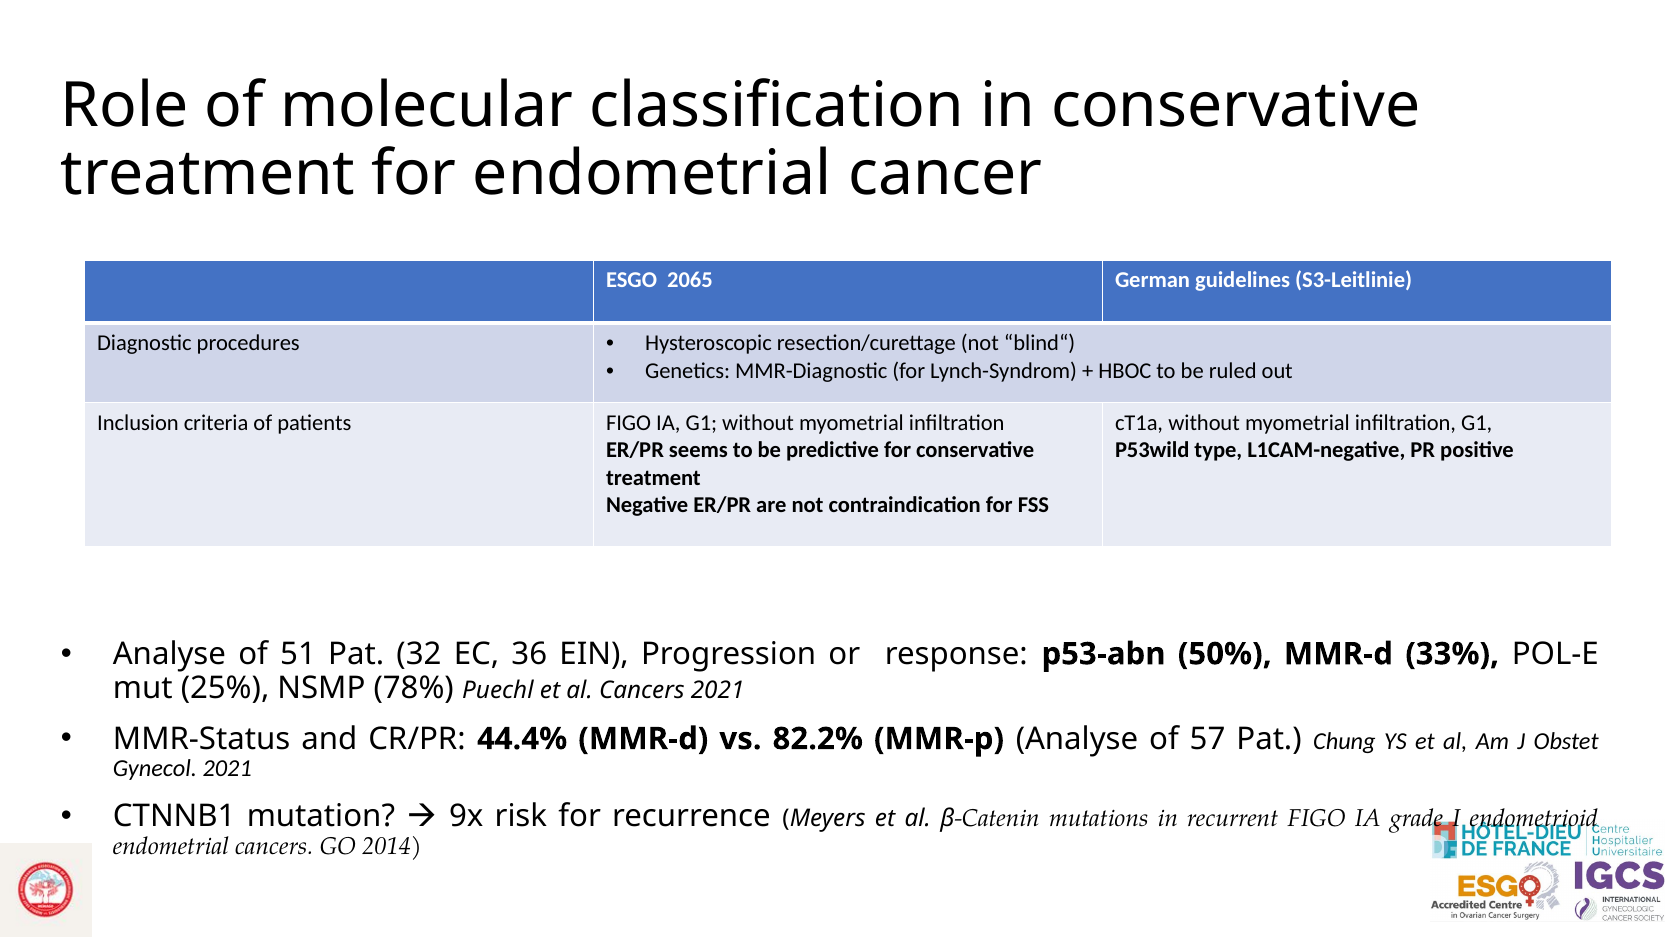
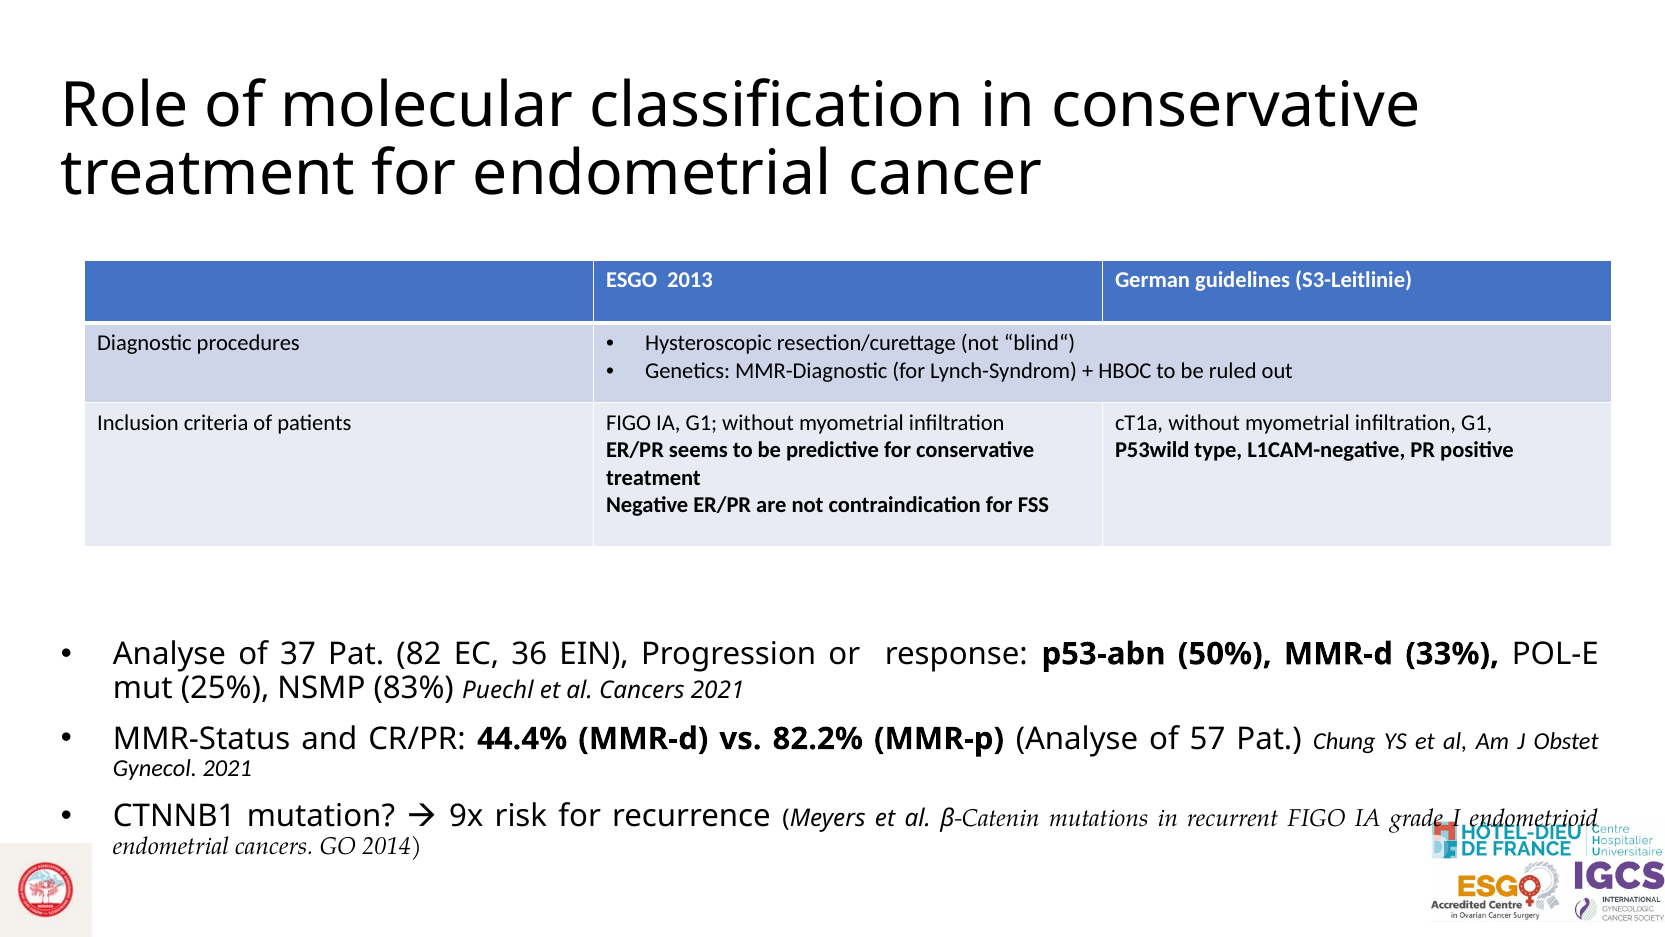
2065: 2065 -> 2013 (690, 280)
51: 51 -> 37 (298, 654)
32: 32 -> 82 (419, 654)
78%: 78% -> 83% (414, 687)
